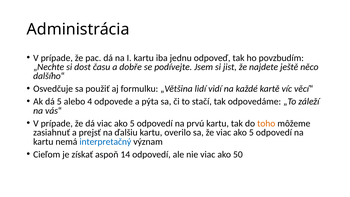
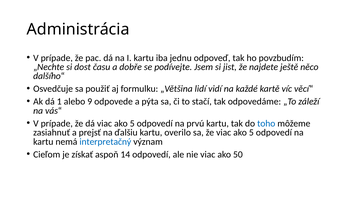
dá 5: 5 -> 1 (59, 102)
4: 4 -> 9 (90, 102)
toho colour: orange -> blue (266, 123)
